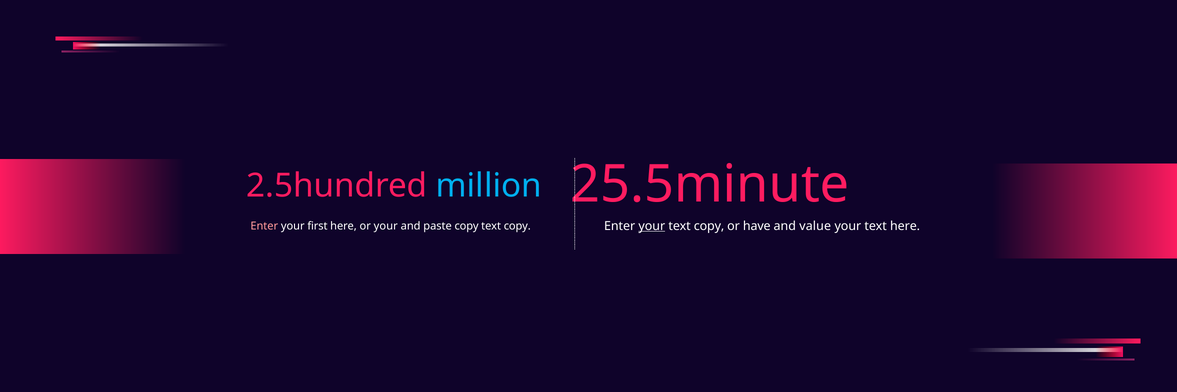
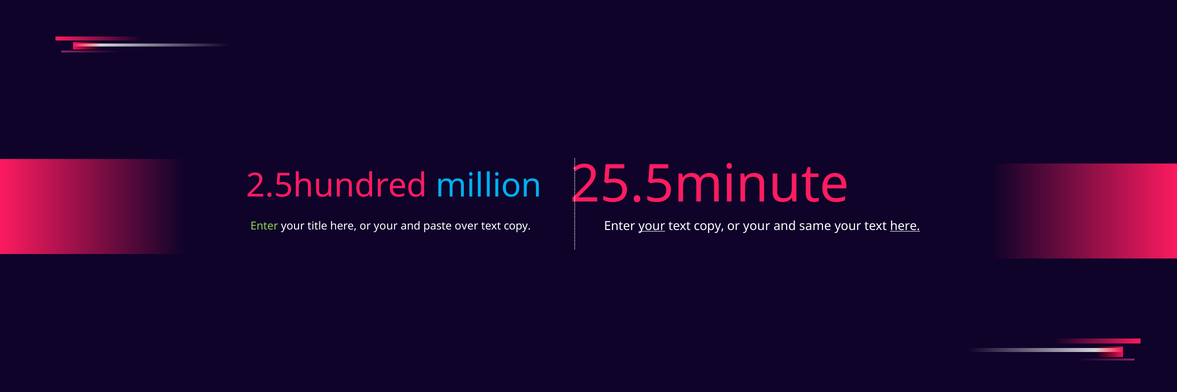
have: have -> your (757, 226)
value: value -> same (815, 226)
here underline: none -> present (905, 226)
Enter colour: pink -> light green (264, 226)
first: first -> title (317, 226)
paste copy: copy -> over (466, 226)
